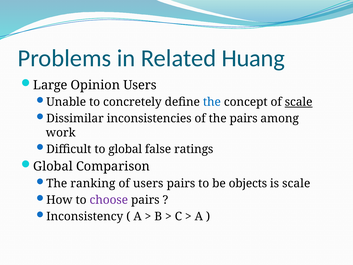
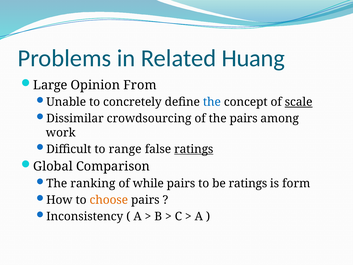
Opinion Users: Users -> From (140, 85)
inconsistencies: inconsistencies -> crowdsourcing (149, 118)
to global: global -> range (125, 149)
ratings underline: none -> present (194, 149)
of users: users -> while (148, 183)
be objects: objects -> ratings (248, 183)
is scale: scale -> form (296, 183)
choose colour: purple -> orange (109, 200)
